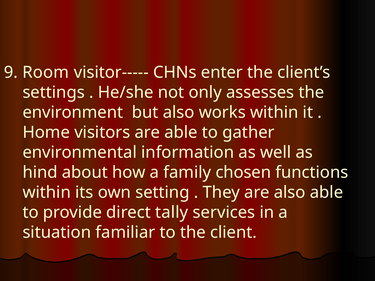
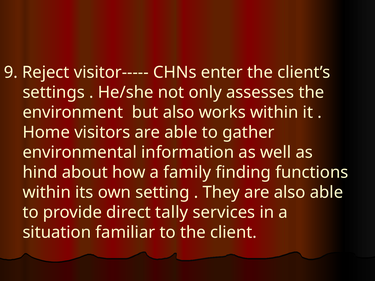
Room: Room -> Reject (46, 72)
chosen: chosen -> finding (243, 172)
